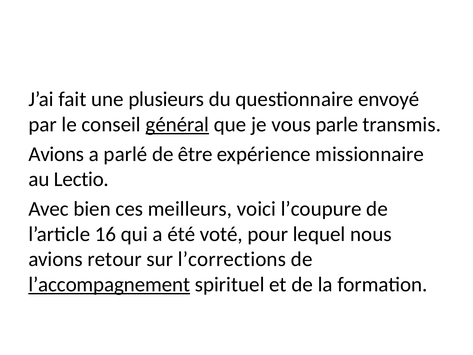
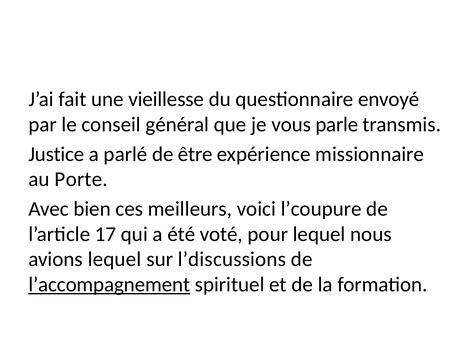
plusieurs: plusieurs -> vieillesse (166, 99)
général underline: present -> none (177, 124)
Avions: Avions -> Justice (56, 154)
Lectio: Lectio -> Porte (81, 179)
16: 16 -> 17 (106, 234)
avions retour: retour -> lequel (115, 259)
l’corrections: l’corrections -> l’discussions (232, 259)
